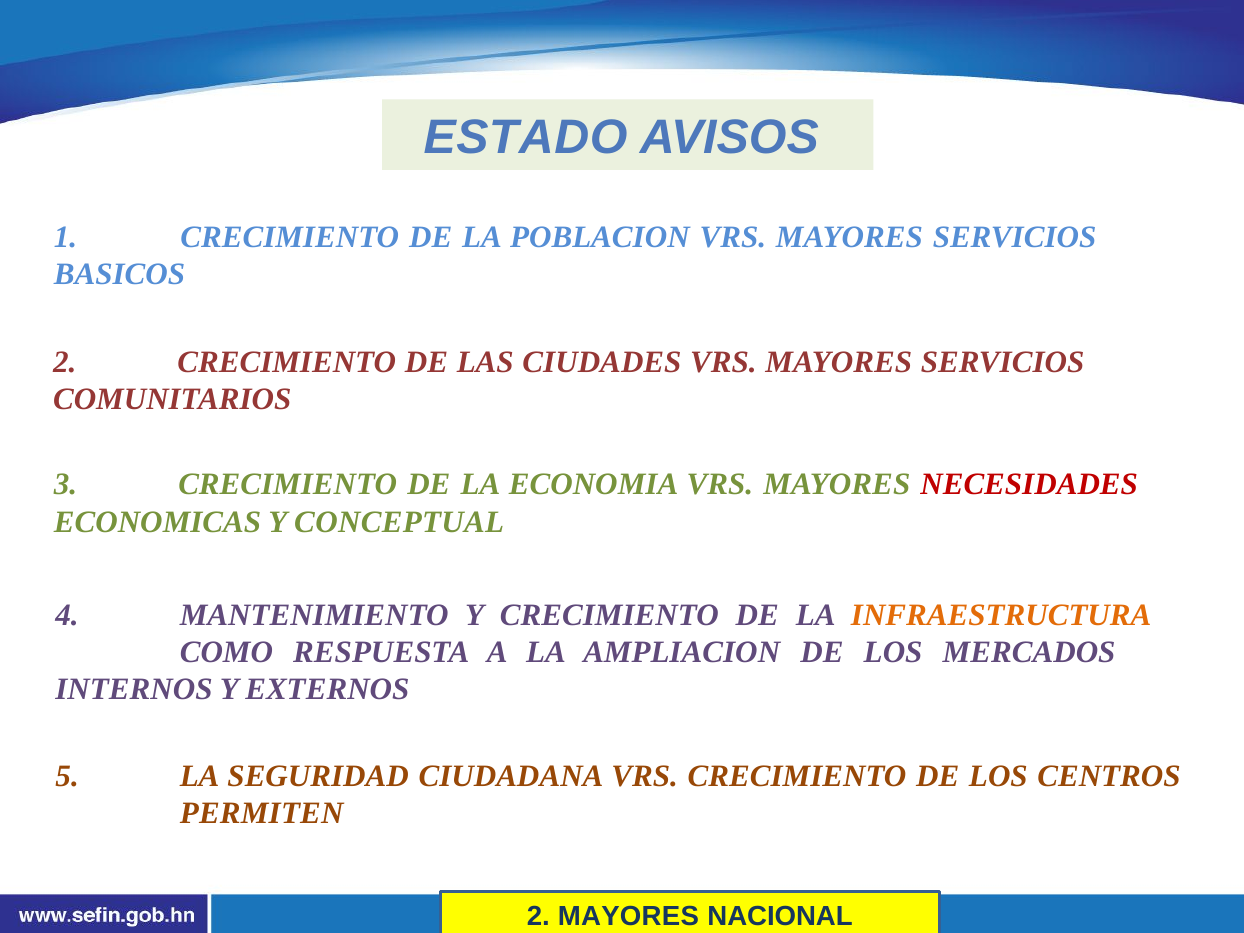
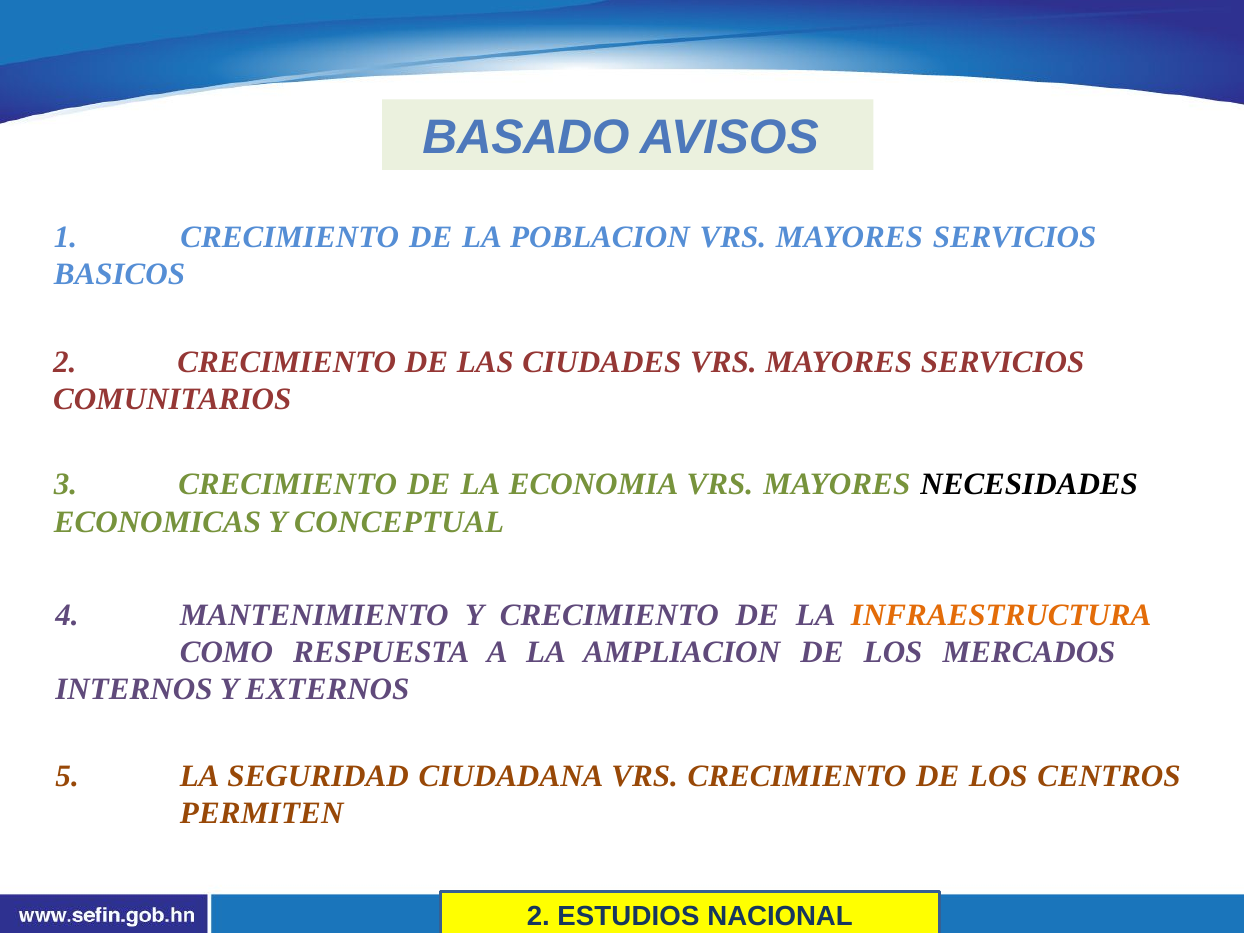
ESTADO: ESTADO -> BASADO (526, 138)
NECESIDADES colour: red -> black (1029, 485)
2 MAYORES: MAYORES -> ESTUDIOS (628, 916)
